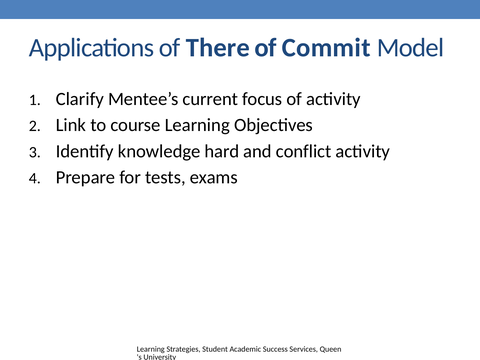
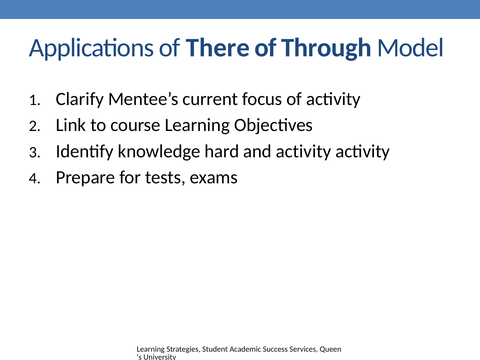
Commit: Commit -> Through (326, 48)
and conflict: conflict -> activity (304, 151)
